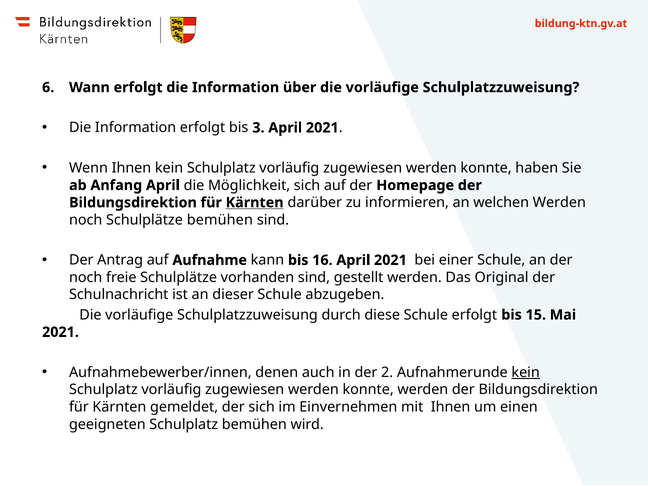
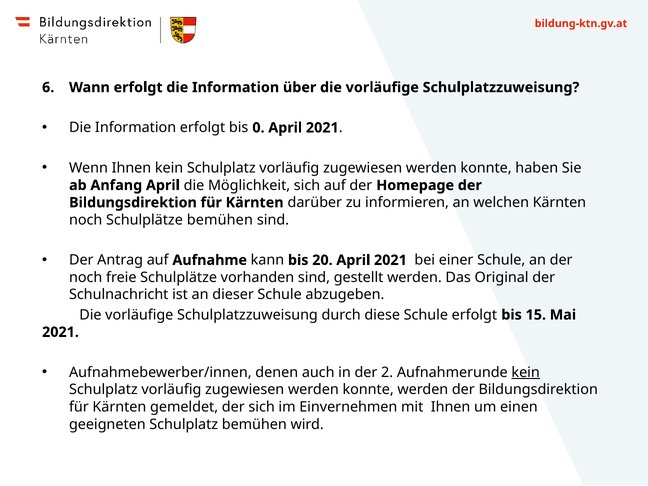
3: 3 -> 0 (258, 128)
Kärnten underline: present -> none (255, 203)
welchen Werden: Werden -> Kärnten (559, 203)
16: 16 -> 20 (322, 260)
